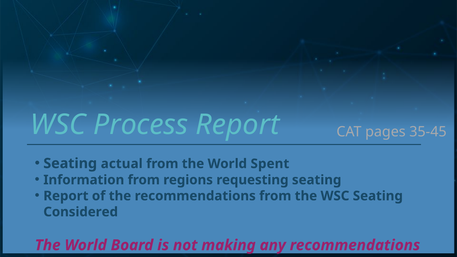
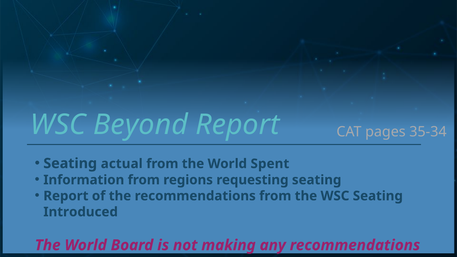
Process: Process -> Beyond (141, 125)
35-45: 35-45 -> 35-34 (428, 132)
Considered: Considered -> Introduced (81, 212)
